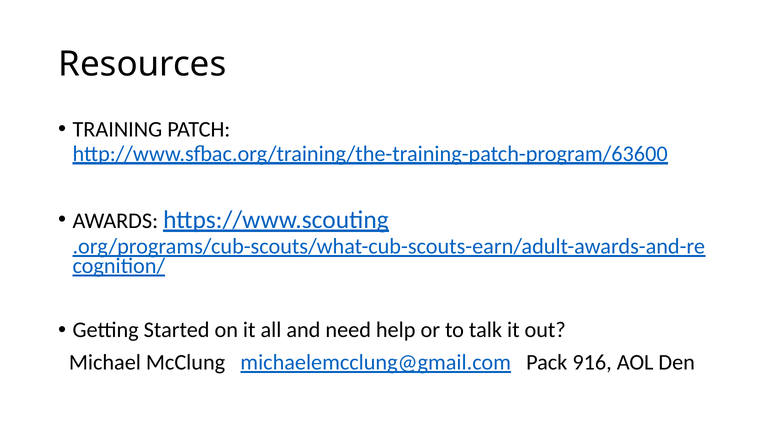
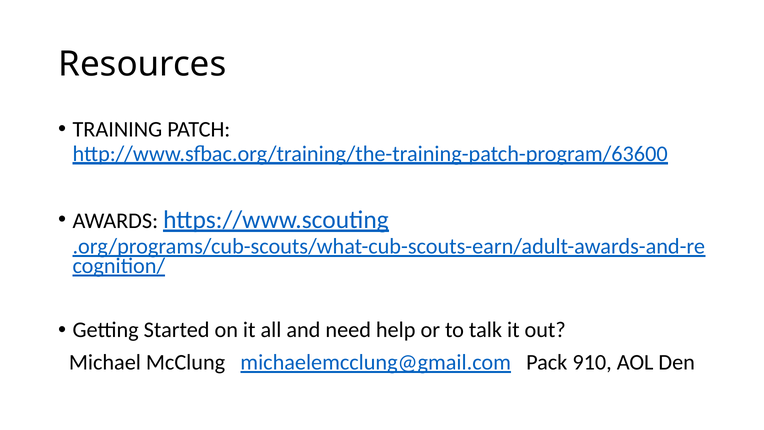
916: 916 -> 910 (592, 362)
